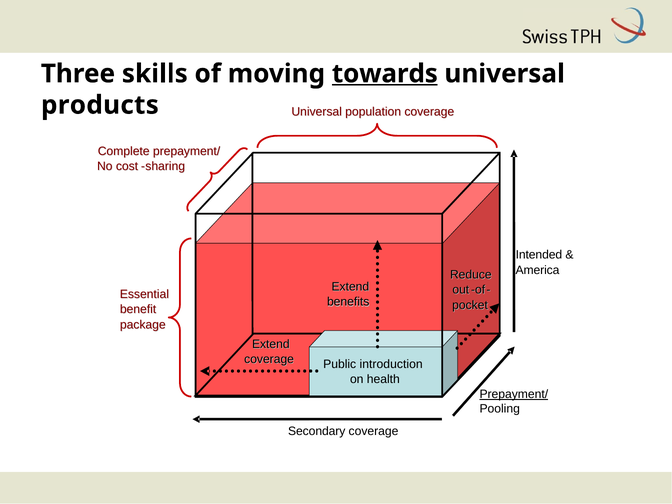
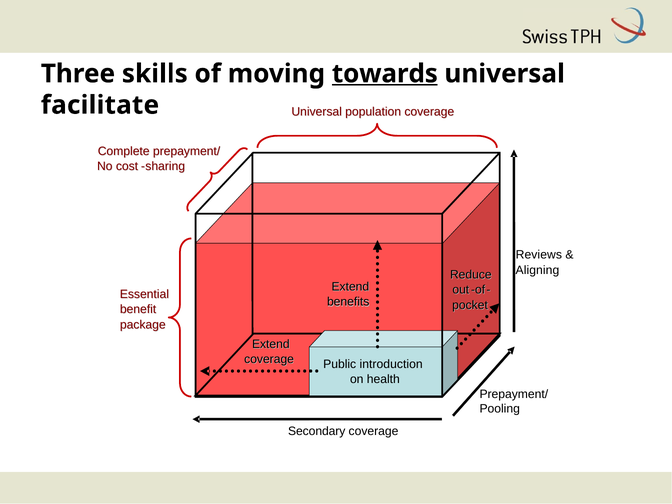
products: products -> facilitate (100, 105)
Intended: Intended -> Reviews (539, 255)
America: America -> Aligning (537, 270)
Prepayment/ underline: present -> none (514, 394)
